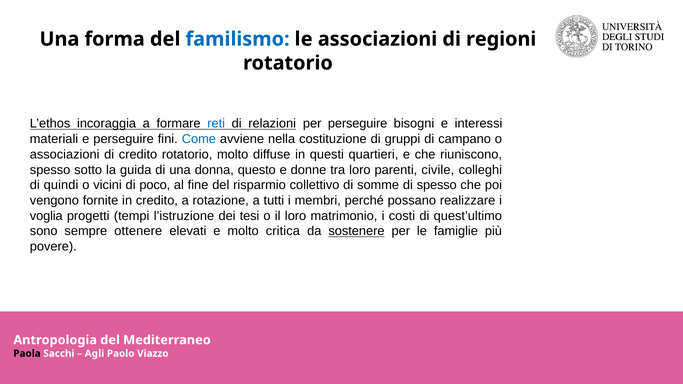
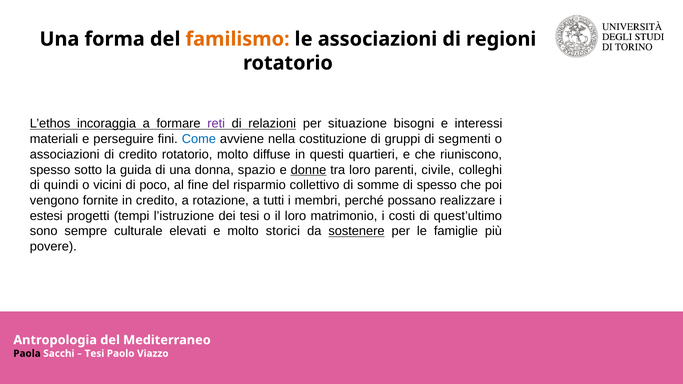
familismo colour: blue -> orange (238, 39)
reti colour: blue -> purple (216, 124)
per perseguire: perseguire -> situazione (358, 124)
campano: campano -> segmenti (465, 139)
questo: questo -> spazio (257, 170)
donne underline: none -> present (309, 170)
voglia: voglia -> estesi (46, 216)
ottenere: ottenere -> culturale (138, 231)
critica: critica -> storici (283, 231)
Agli: Agli -> Tesi (94, 354)
